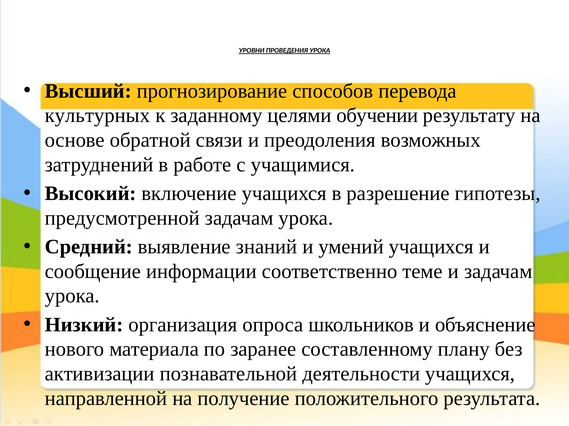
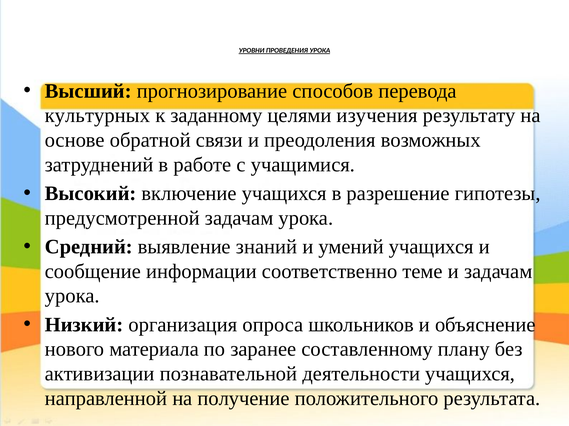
обучении: обучении -> изучения (377, 116)
